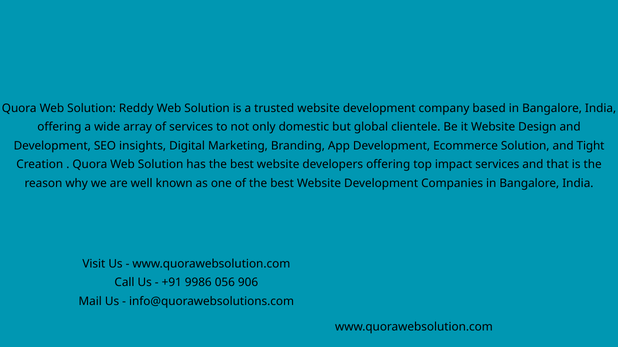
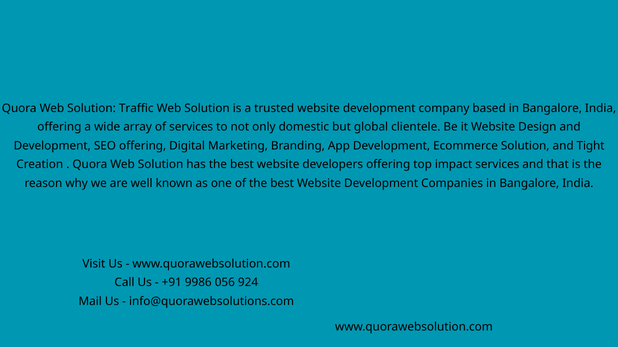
Reddy: Reddy -> Traffic (136, 109)
SEO insights: insights -> offering (143, 146)
906: 906 -> 924 (248, 283)
